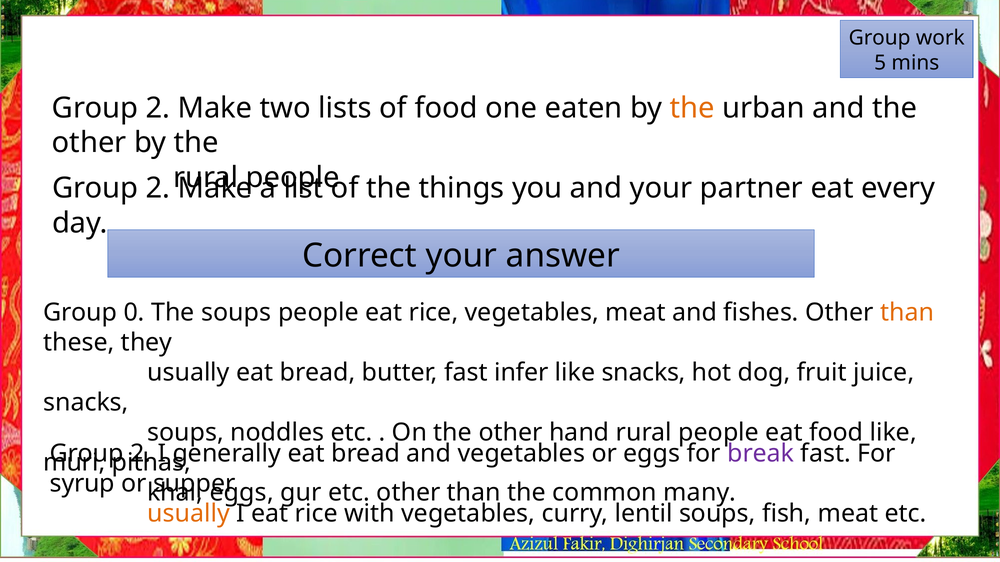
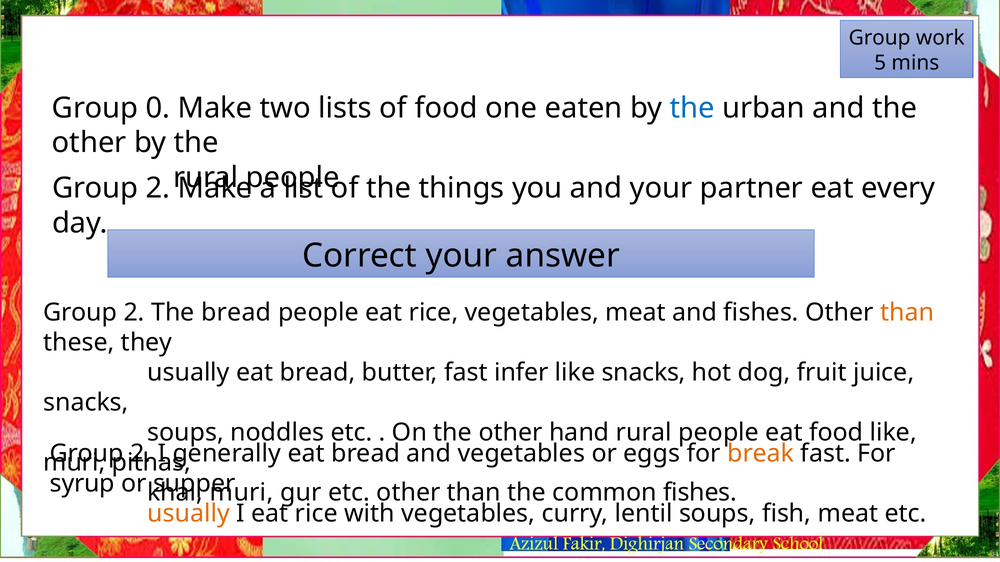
2: 2 -> 0 (158, 108)
the colour: orange -> blue (692, 108)
0: 0 -> 2 (134, 313)
The soups: soups -> bread (236, 313)
break colour: purple -> orange (761, 454)
eggs: eggs -> muri (242, 493)
common many: many -> fishes (700, 493)
